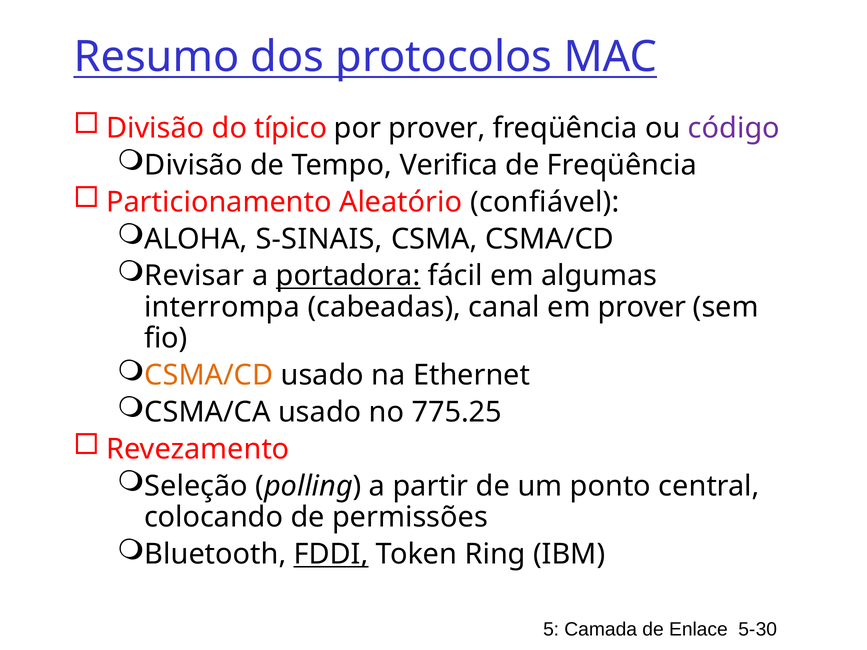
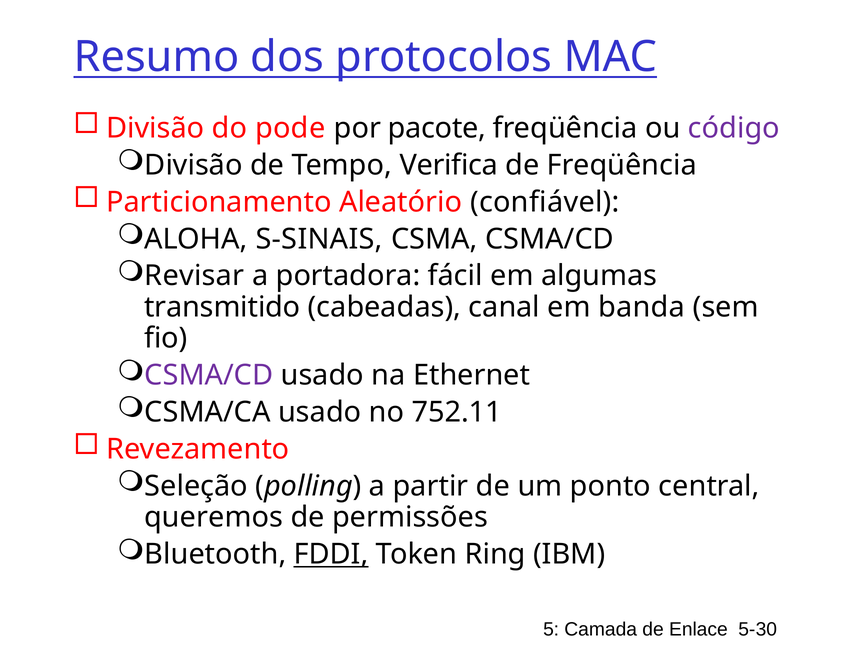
típico: típico -> pode (290, 128)
por prover: prover -> pacote (437, 128)
portadora underline: present -> none (348, 276)
interrompa: interrompa -> transmitido (222, 307)
em prover: prover -> banda (642, 307)
CSMA/CD colour: orange -> purple (209, 375)
775.25: 775.25 -> 752.11 (457, 412)
colocando: colocando -> queremos (214, 517)
